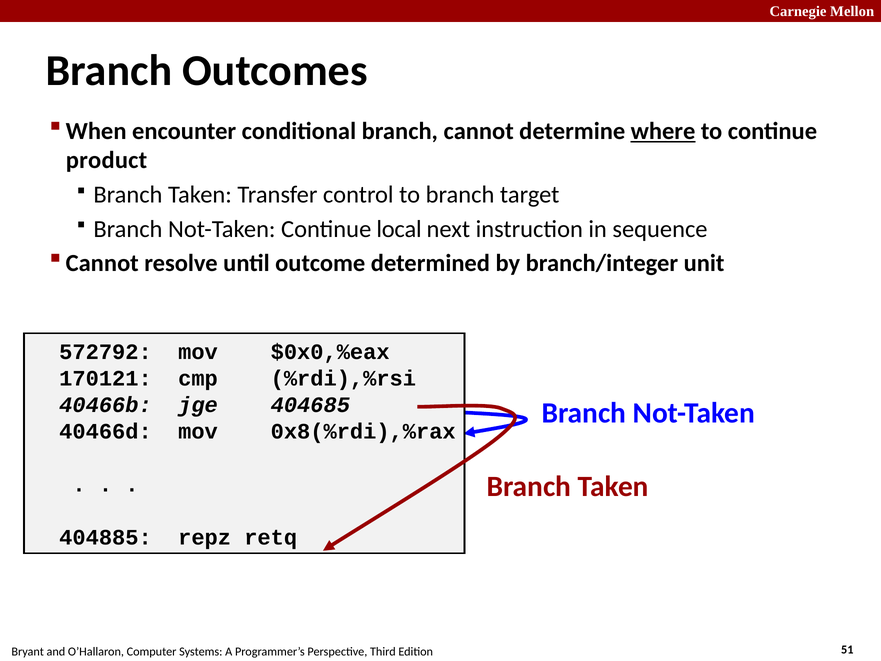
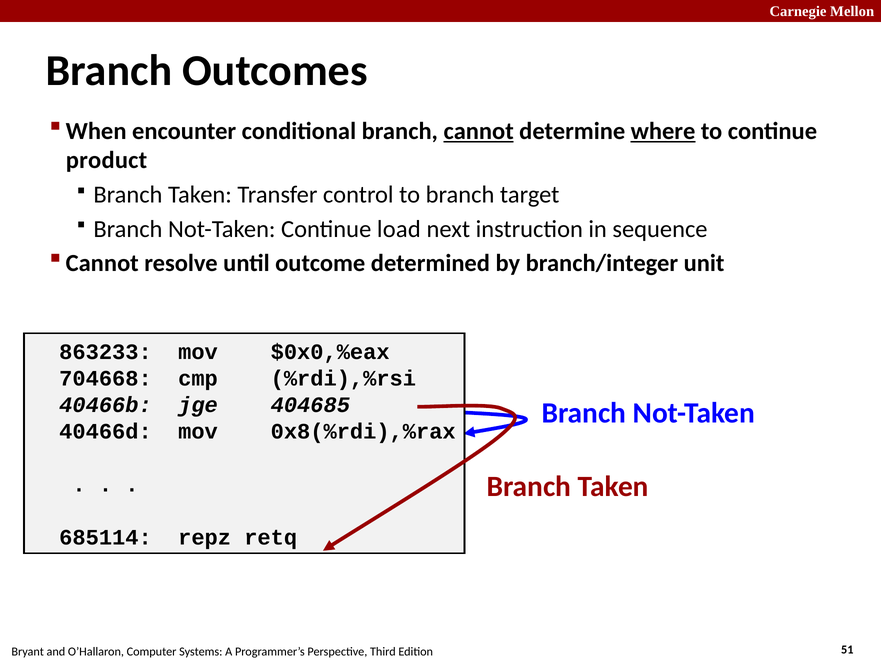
cannot underline: none -> present (479, 131)
local: local -> load (399, 229)
572792: 572792 -> 863233 (105, 352)
170121: 170121 -> 704668 (105, 378)
404885: 404885 -> 685114 (105, 537)
